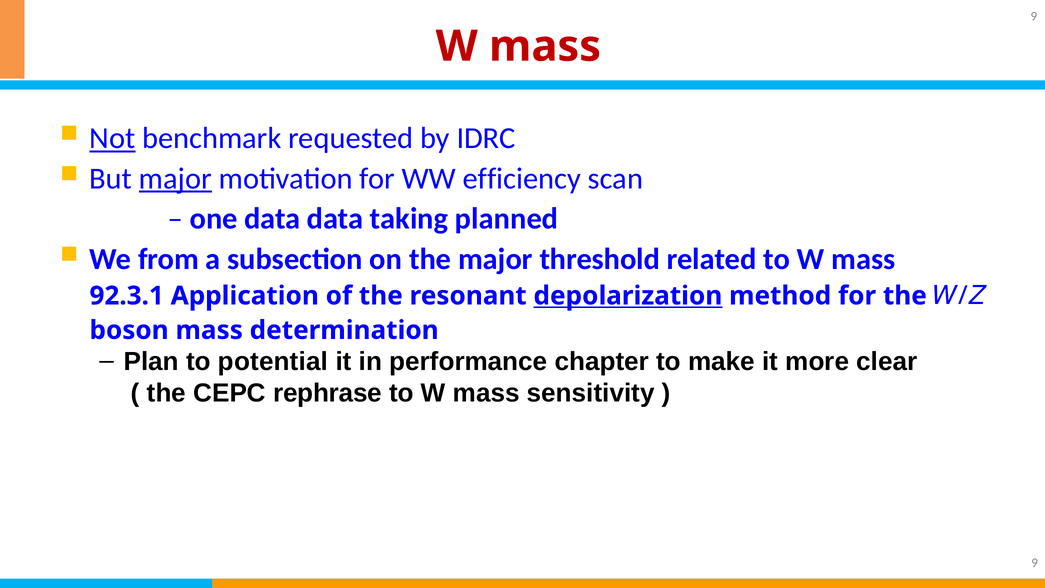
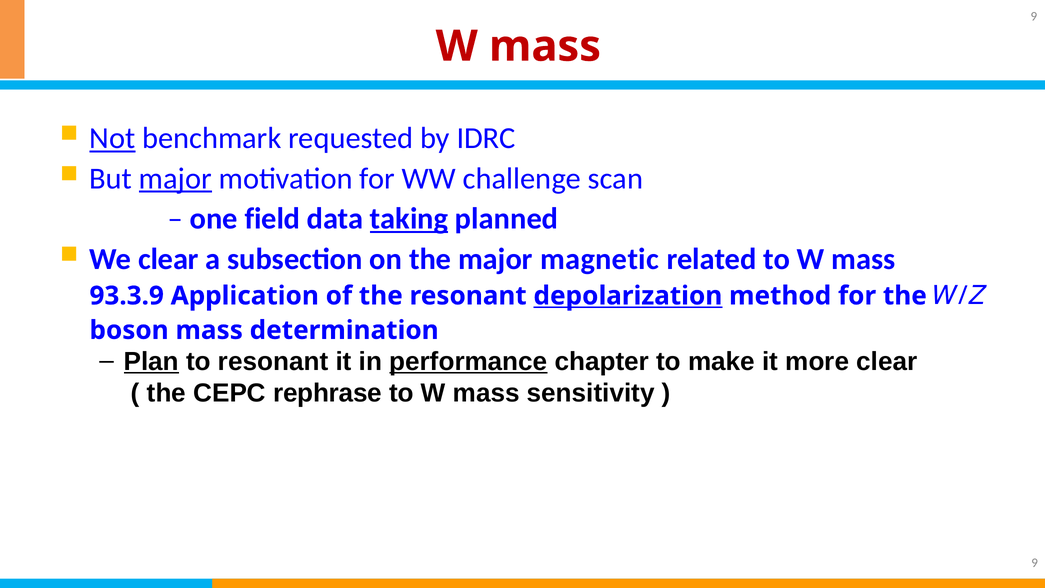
efficiency: efficiency -> challenge (522, 178)
one data: data -> field (272, 219)
taking underline: none -> present (409, 219)
We from: from -> clear (168, 259)
threshold: threshold -> magnetic (600, 259)
92.3.1: 92.3.1 -> 93.3.9 (127, 296)
Plan underline: none -> present (151, 362)
to potential: potential -> resonant (273, 362)
performance underline: none -> present (468, 362)
